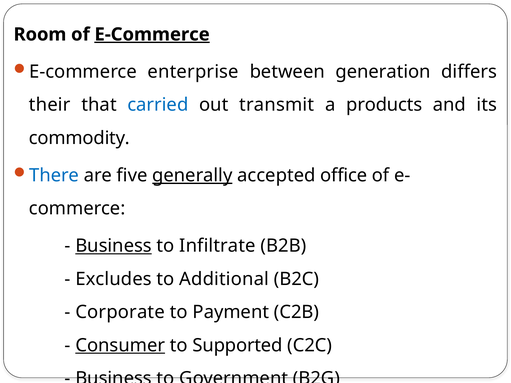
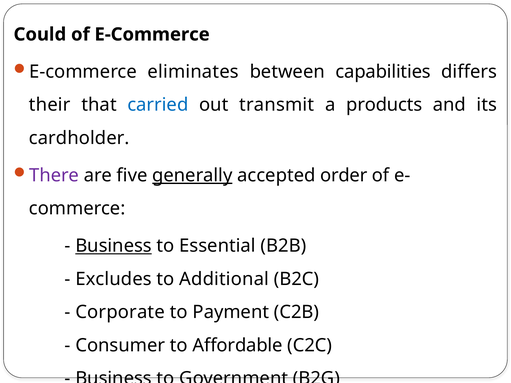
Room: Room -> Could (40, 34)
E-Commerce underline: present -> none (152, 34)
enterprise: enterprise -> eliminates (193, 72)
generation: generation -> capabilities (383, 72)
commodity: commodity -> cardholder (79, 138)
There colour: blue -> purple (54, 175)
office: office -> order (344, 175)
Infiltrate: Infiltrate -> Essential (218, 246)
Consumer underline: present -> none (120, 346)
Supported: Supported -> Affordable (238, 346)
